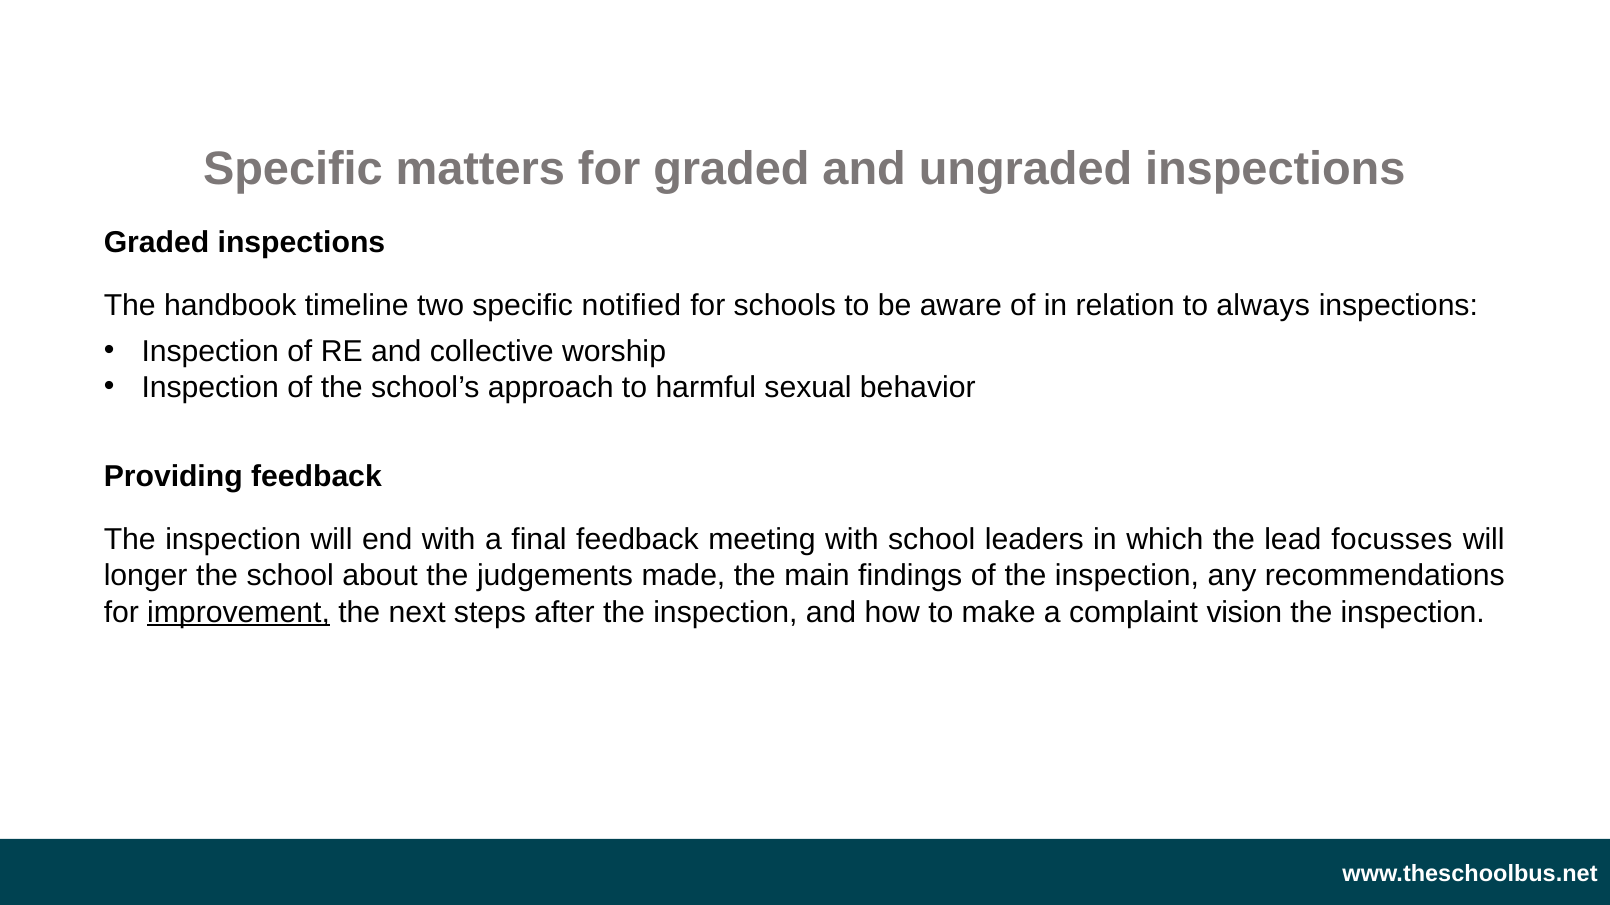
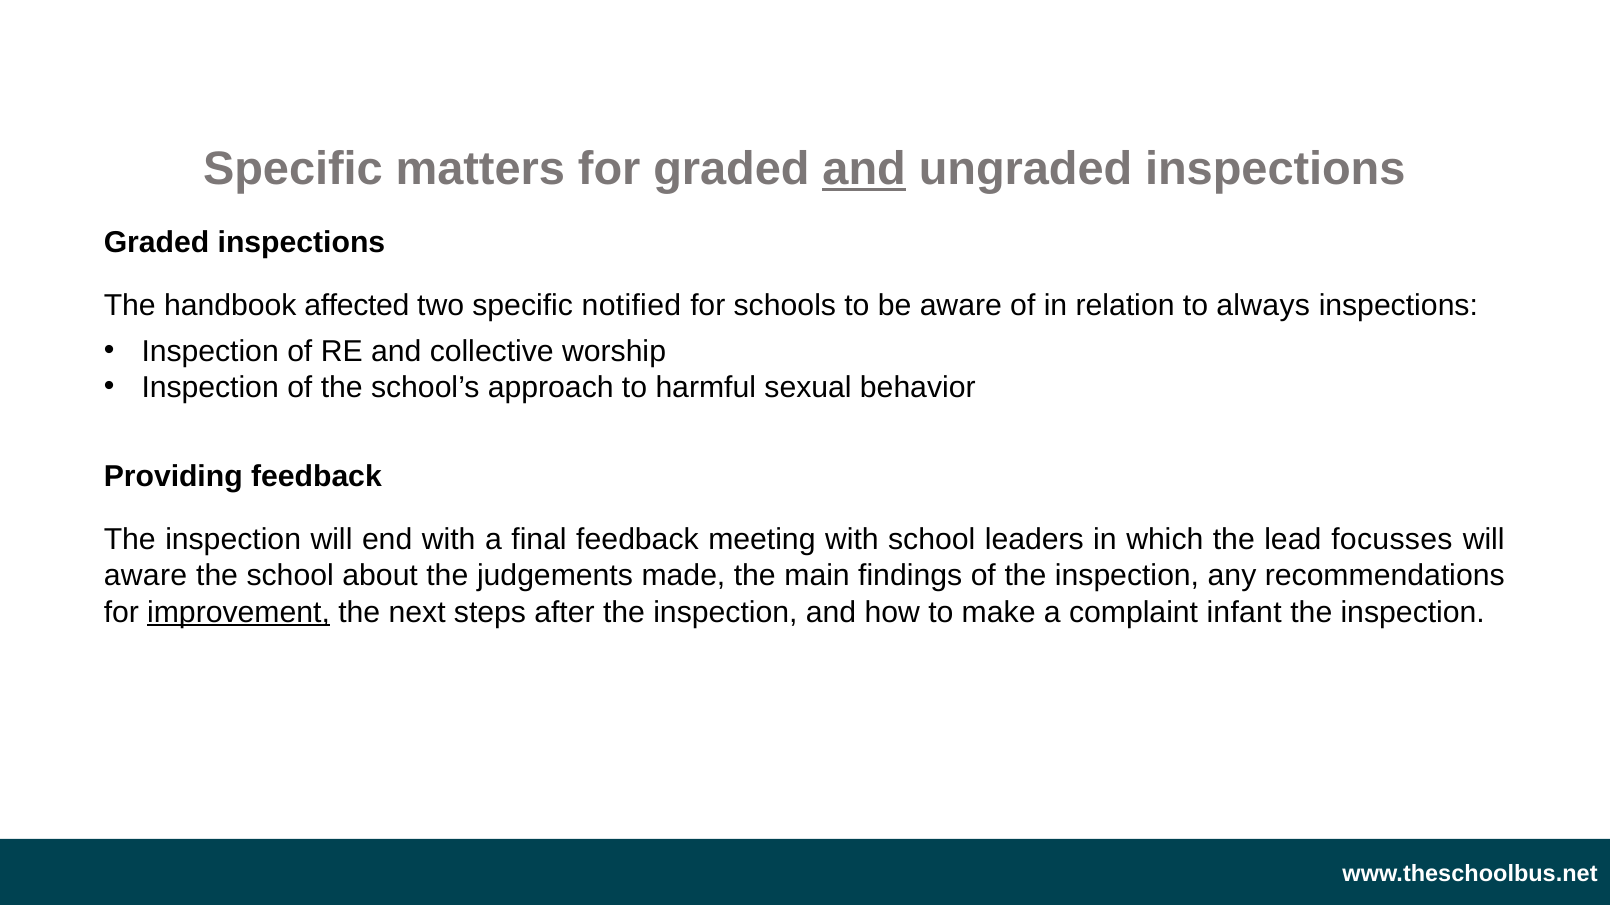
and underline: none -> present (864, 169)
timeline: timeline -> affected (357, 305)
longer: longer -> aware (145, 576)
vision: vision -> infant (1244, 613)
